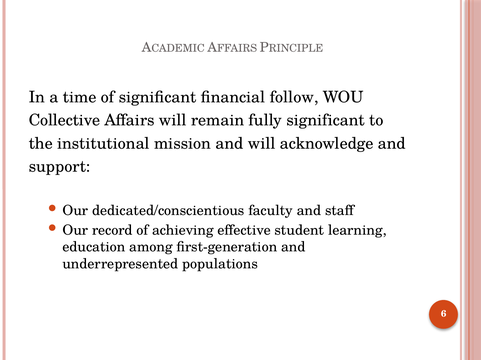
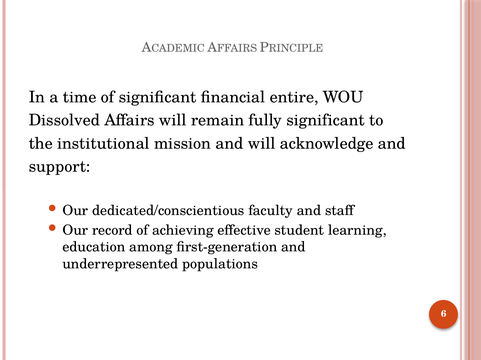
follow: follow -> entire (294, 97)
Collective: Collective -> Dissolved (64, 121)
